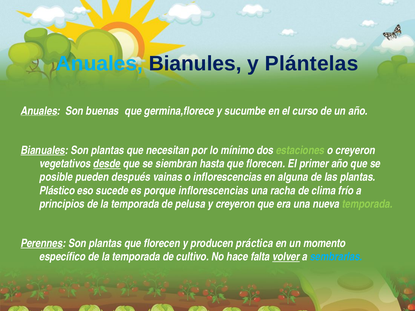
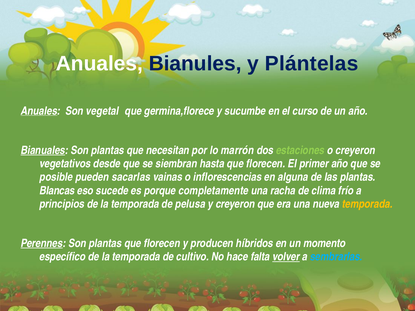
Anuales colour: light blue -> white (99, 64)
buenas: buenas -> vegetal (102, 111)
mínimo: mínimo -> marrón (237, 151)
desde underline: present -> none (107, 164)
después: después -> sacarlas (131, 177)
Plástico: Plástico -> Blancas (57, 191)
porque inflorescencias: inflorescencias -> completamente (213, 191)
temporada colour: light green -> yellow (367, 204)
práctica: práctica -> híbridos (255, 243)
